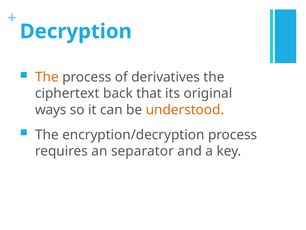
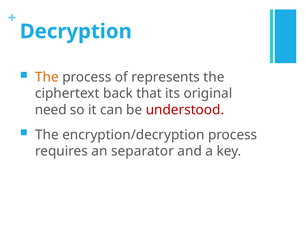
derivatives: derivatives -> represents (166, 77)
ways: ways -> need (51, 110)
understood colour: orange -> red (185, 110)
